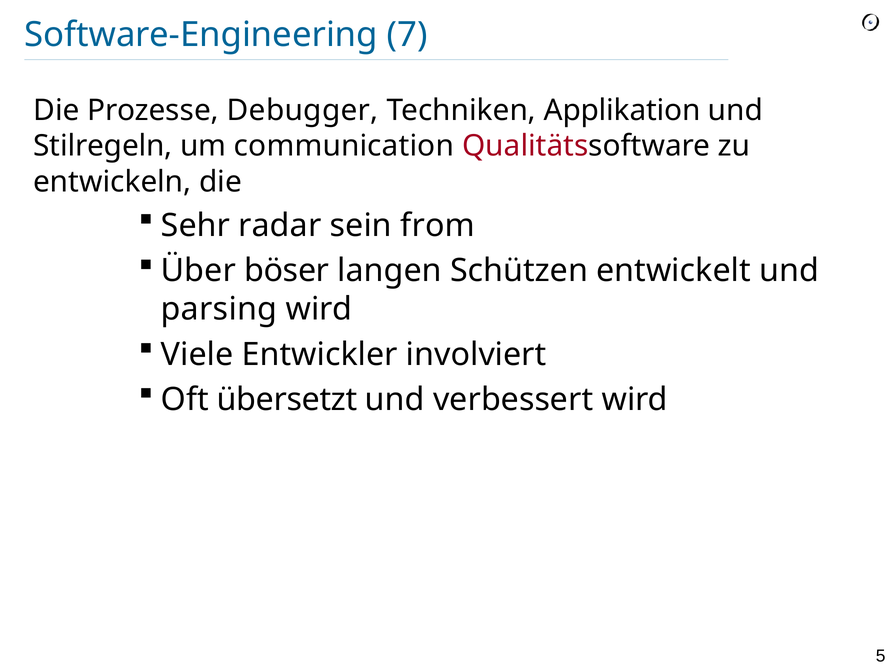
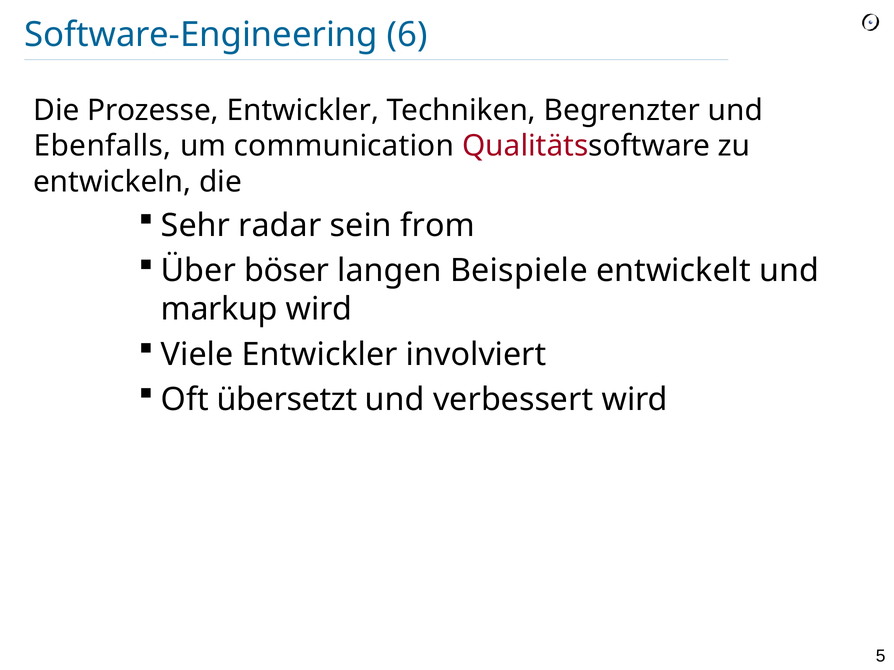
7: 7 -> 6 (407, 35)
Prozesse Debugger: Debugger -> Entwickler (303, 110)
Applikation: Applikation -> Begrenzter (622, 110)
Stilregeln: Stilregeln -> Ebenfalls (103, 146)
Schützen: Schützen -> Beispiele (519, 271)
parsing: parsing -> markup (219, 310)
